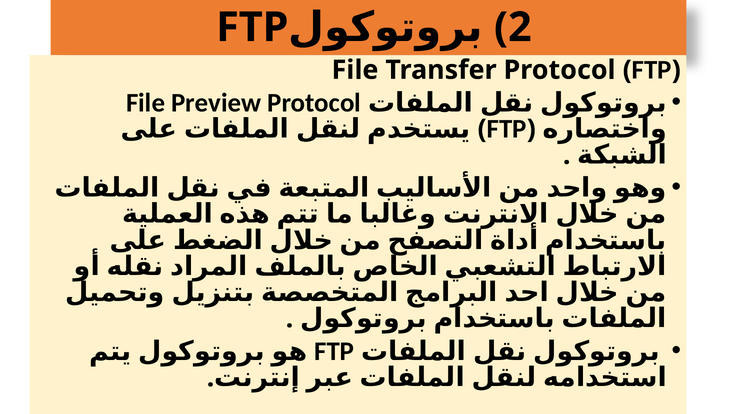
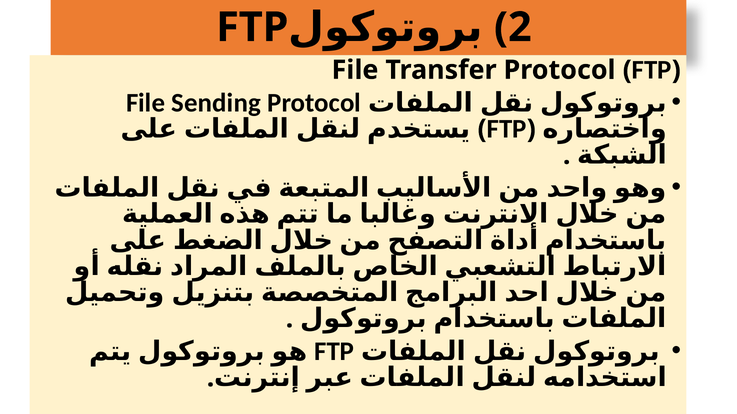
Preview: Preview -> Sending (216, 103)
